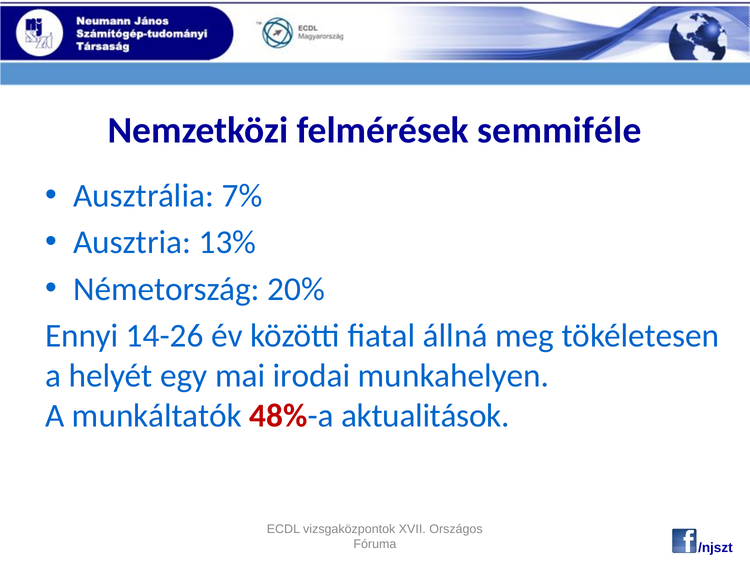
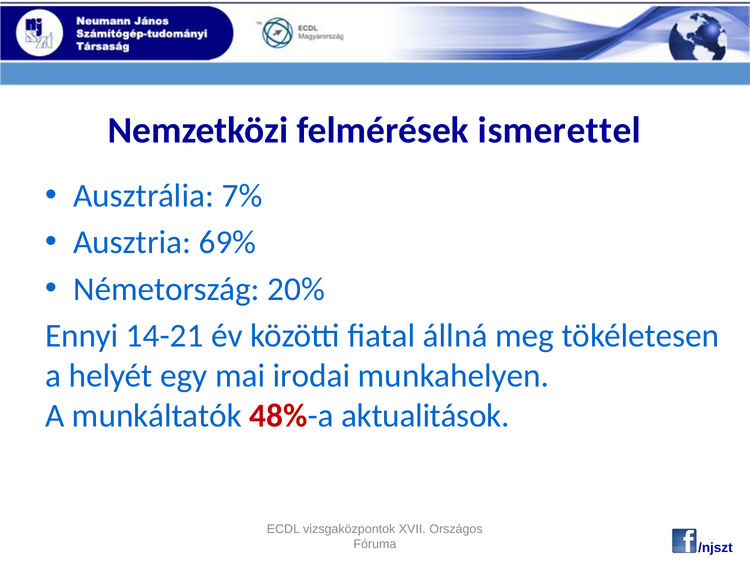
semmiféle: semmiféle -> ismerettel (559, 131)
13%: 13% -> 69% (227, 243)
14-26: 14-26 -> 14-21 (165, 336)
